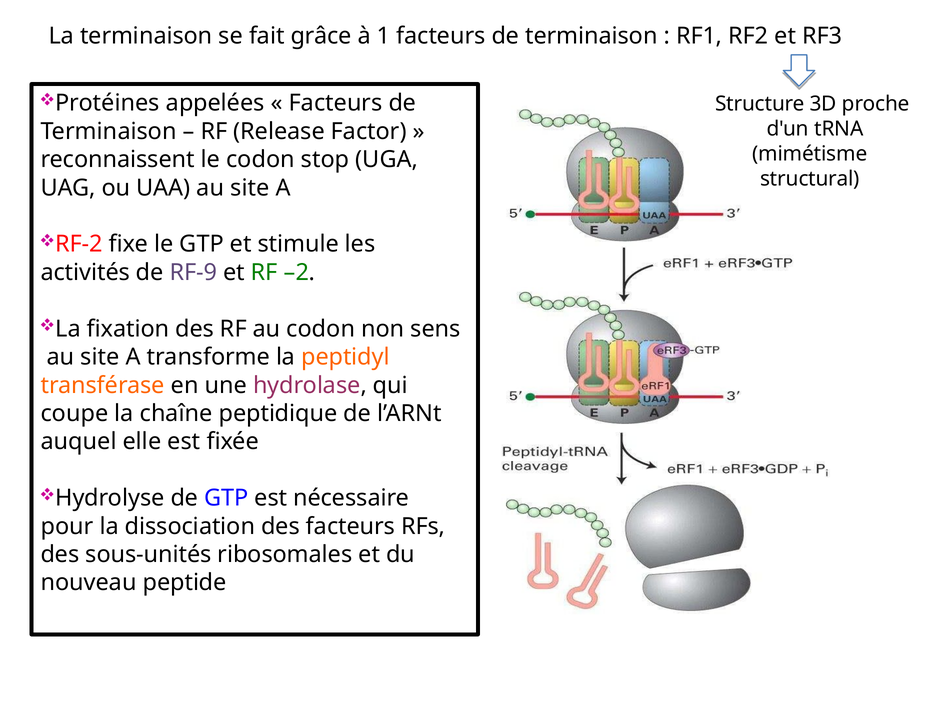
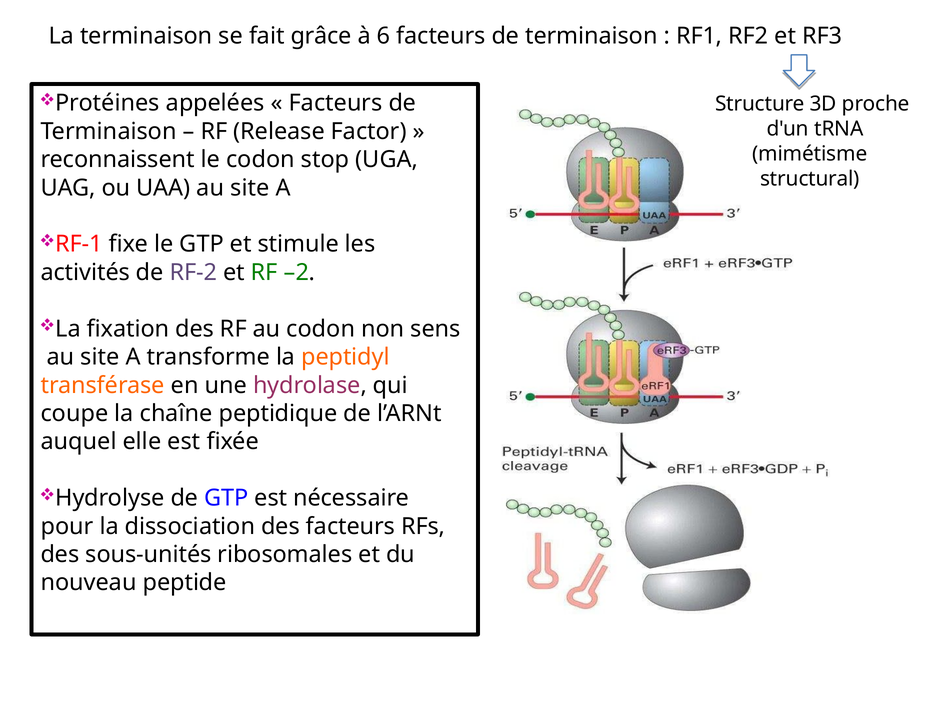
1: 1 -> 6 (384, 36)
RF-2: RF-2 -> RF-1 (79, 244)
RF-9: RF-9 -> RF-2 (193, 272)
